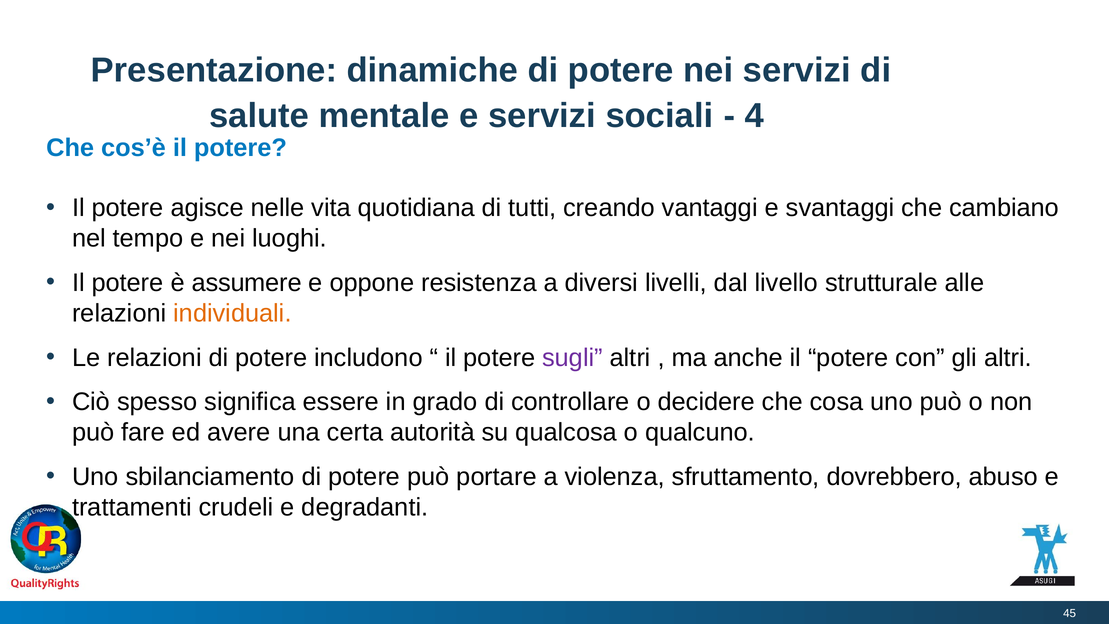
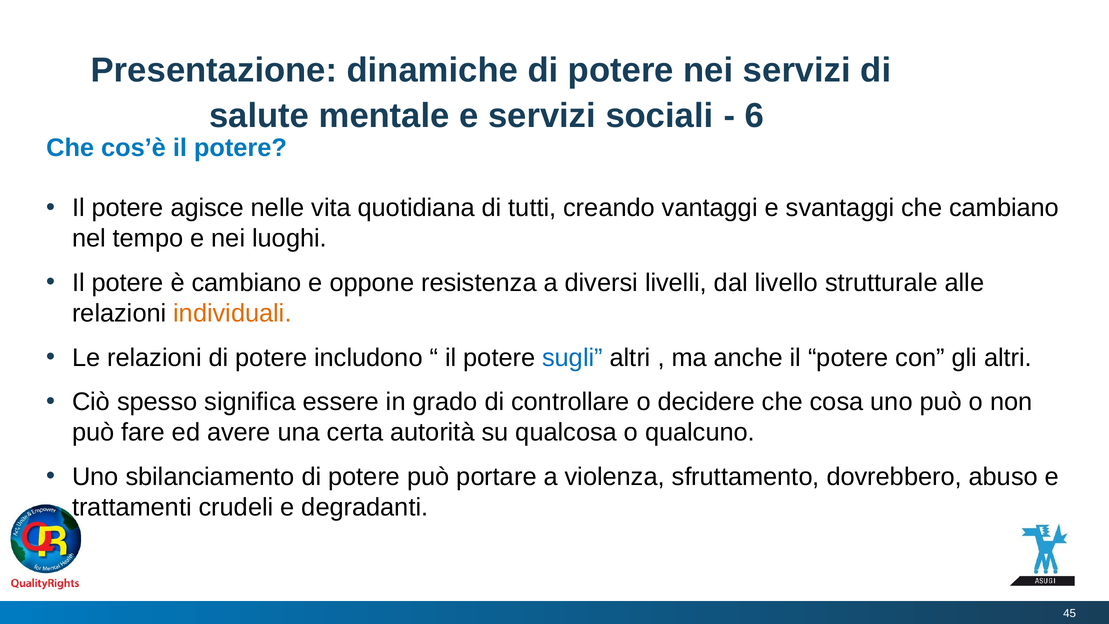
4: 4 -> 6 (755, 116)
è assumere: assumere -> cambiano (247, 283)
sugli colour: purple -> blue (572, 358)
